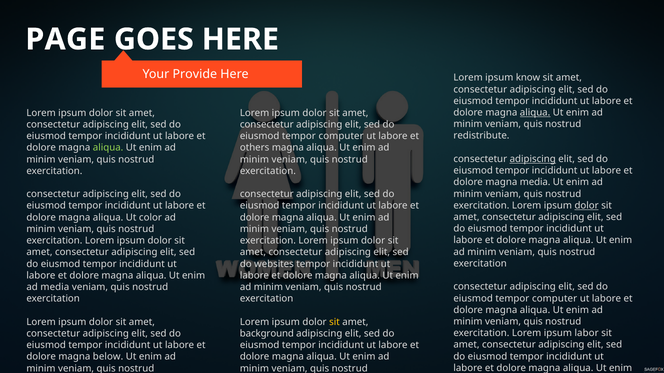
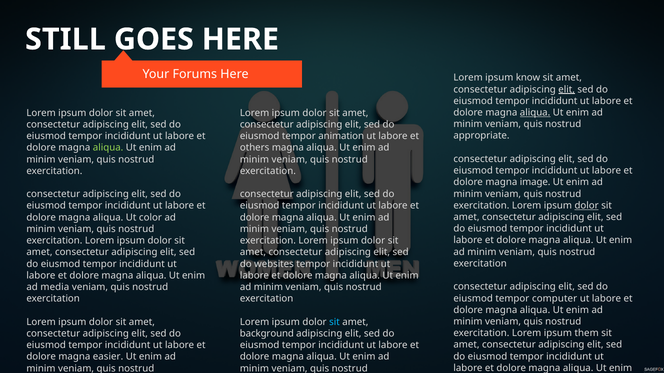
PAGE: PAGE -> STILL (65, 39)
Provide: Provide -> Forums (195, 74)
elit underline: none -> present (567, 89)
redistribute: redistribute -> appropriate (481, 136)
computer: computer -> animation (341, 136)
adipiscing underline: present -> none (533, 159)
magna media: media -> image (535, 182)
sit colour: yellow -> light blue (334, 322)
labor: labor -> them (587, 334)
below: below -> easier (108, 357)
